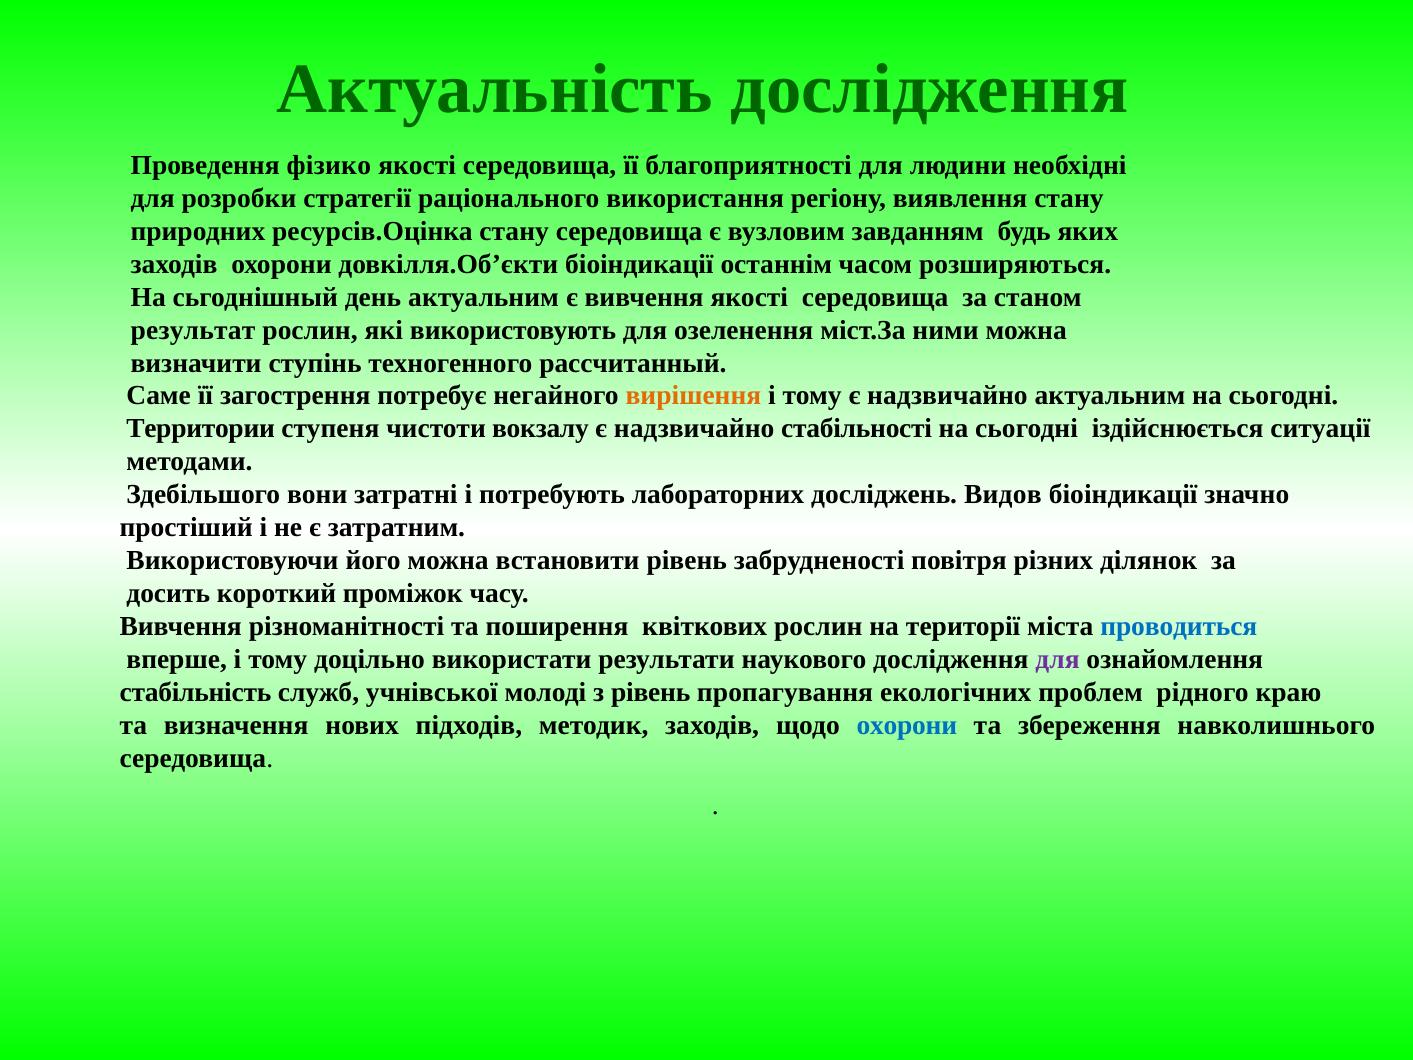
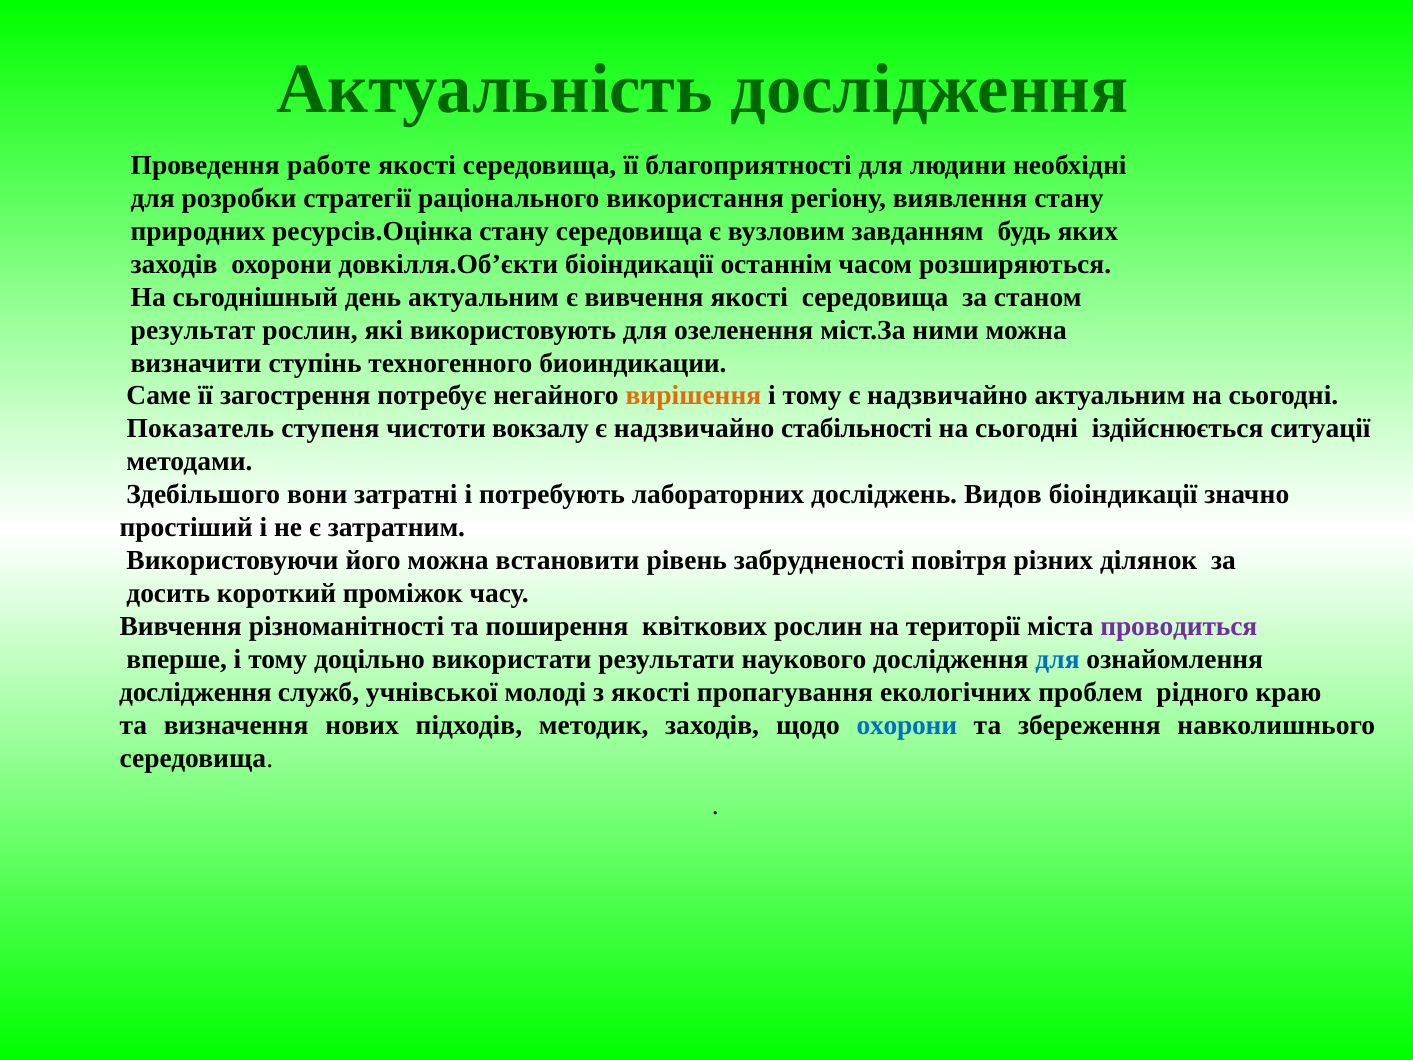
фізико: фізико -> работе (329, 166)
рассчитанный: рассчитанный -> биоиндикации (633, 364)
Территории: Территории -> Показатель (200, 429)
проводиться colour: blue -> purple (1179, 627)
для colour: purple -> blue (1058, 660)
стабільність: стабільність -> дослідження (195, 693)
з рівень: рівень -> якості (651, 693)
